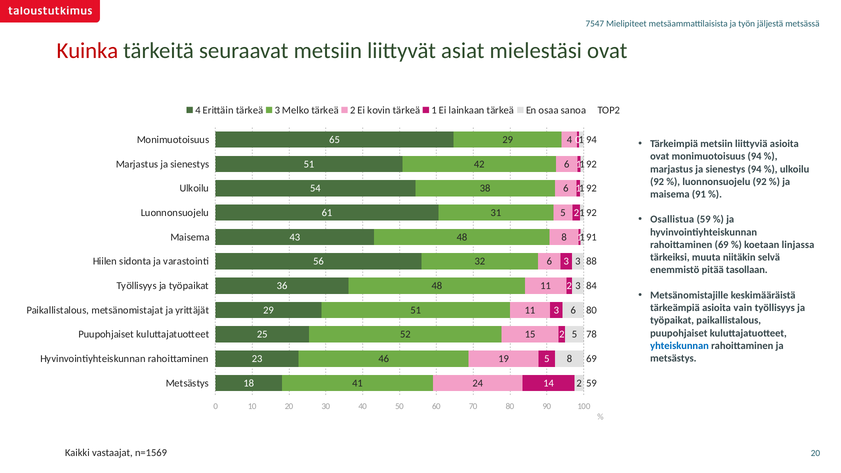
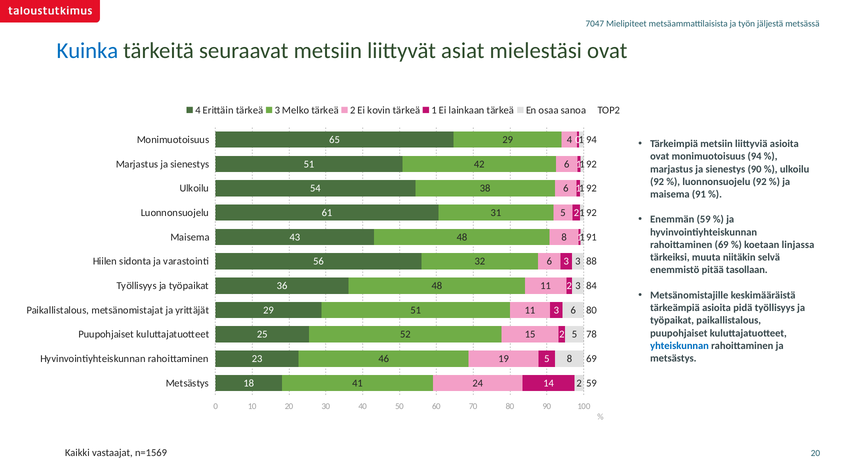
7547: 7547 -> 7047 (595, 24)
Kuinka colour: red -> blue (87, 51)
sienestys 94: 94 -> 90 (755, 169)
Osallistua: Osallistua -> Enemmän (672, 220)
vain: vain -> pidä (743, 308)
